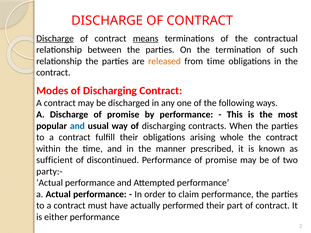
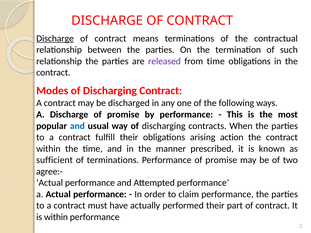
means underline: present -> none (146, 38)
released colour: orange -> purple (164, 61)
whole: whole -> action (232, 137)
of discontinued: discontinued -> terminations (113, 160)
party:-: party:- -> agree:- (49, 172)
is either: either -> within (56, 217)
